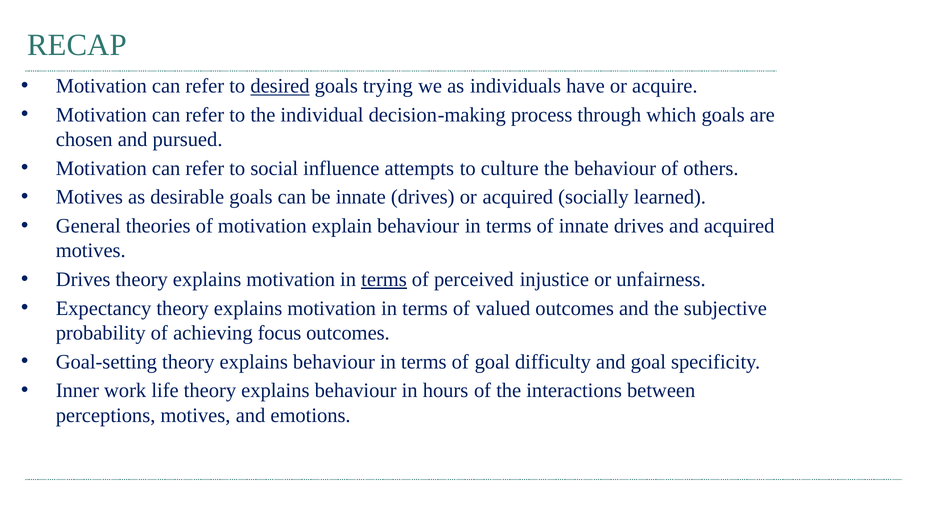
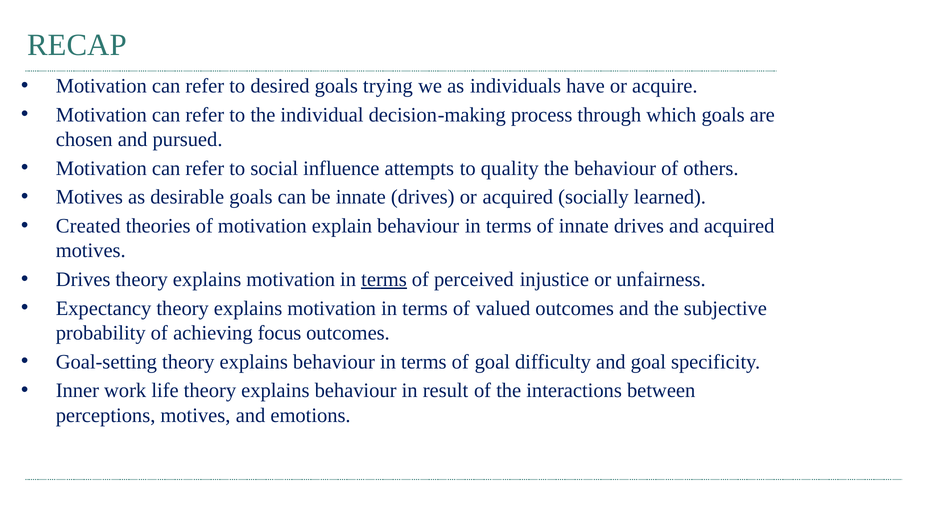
desired underline: present -> none (280, 86)
culture: culture -> quality (510, 168)
General: General -> Created (88, 226)
hours: hours -> result (446, 390)
